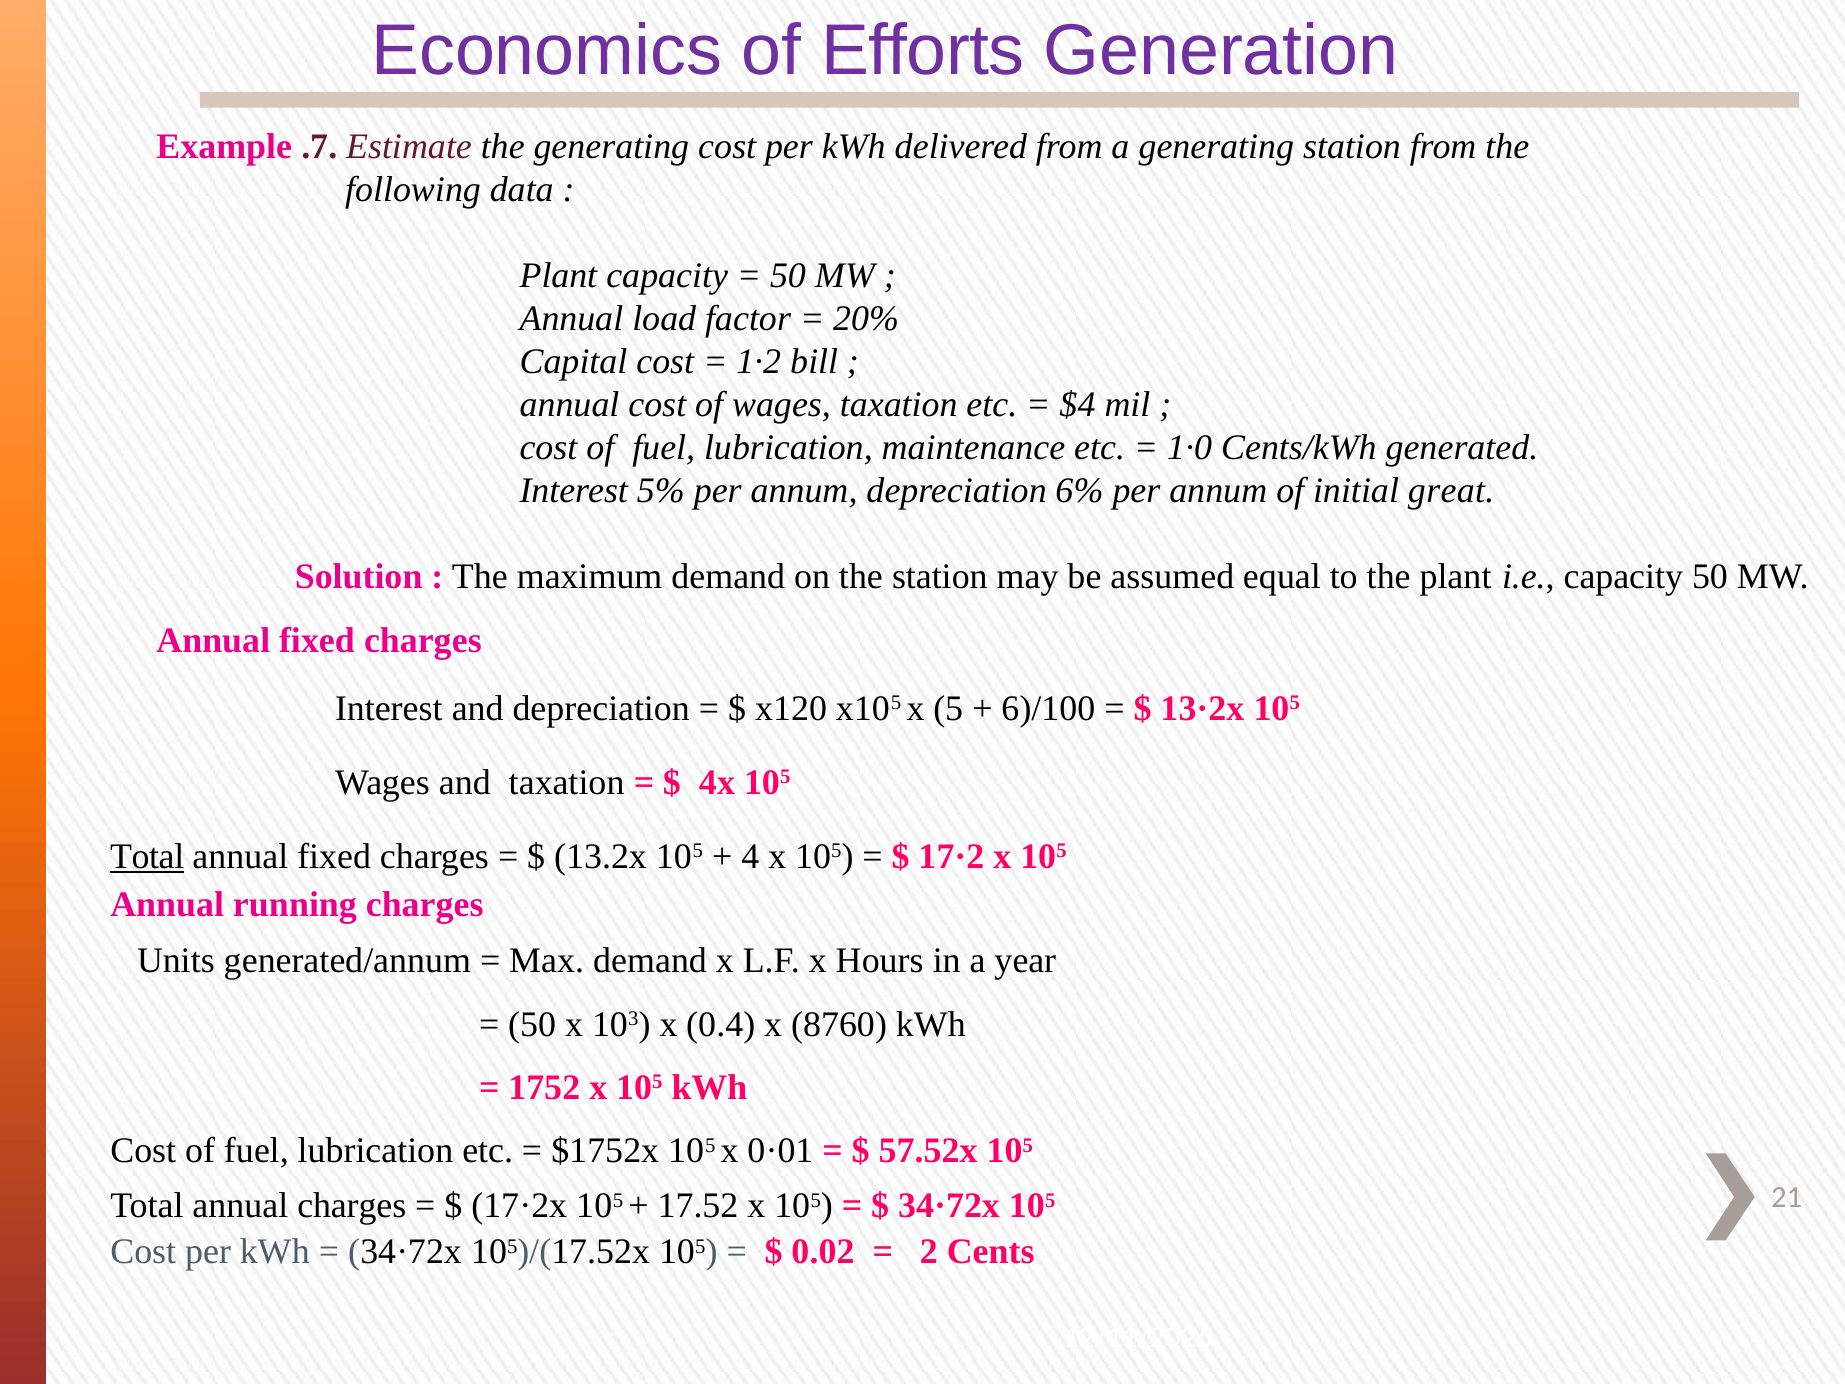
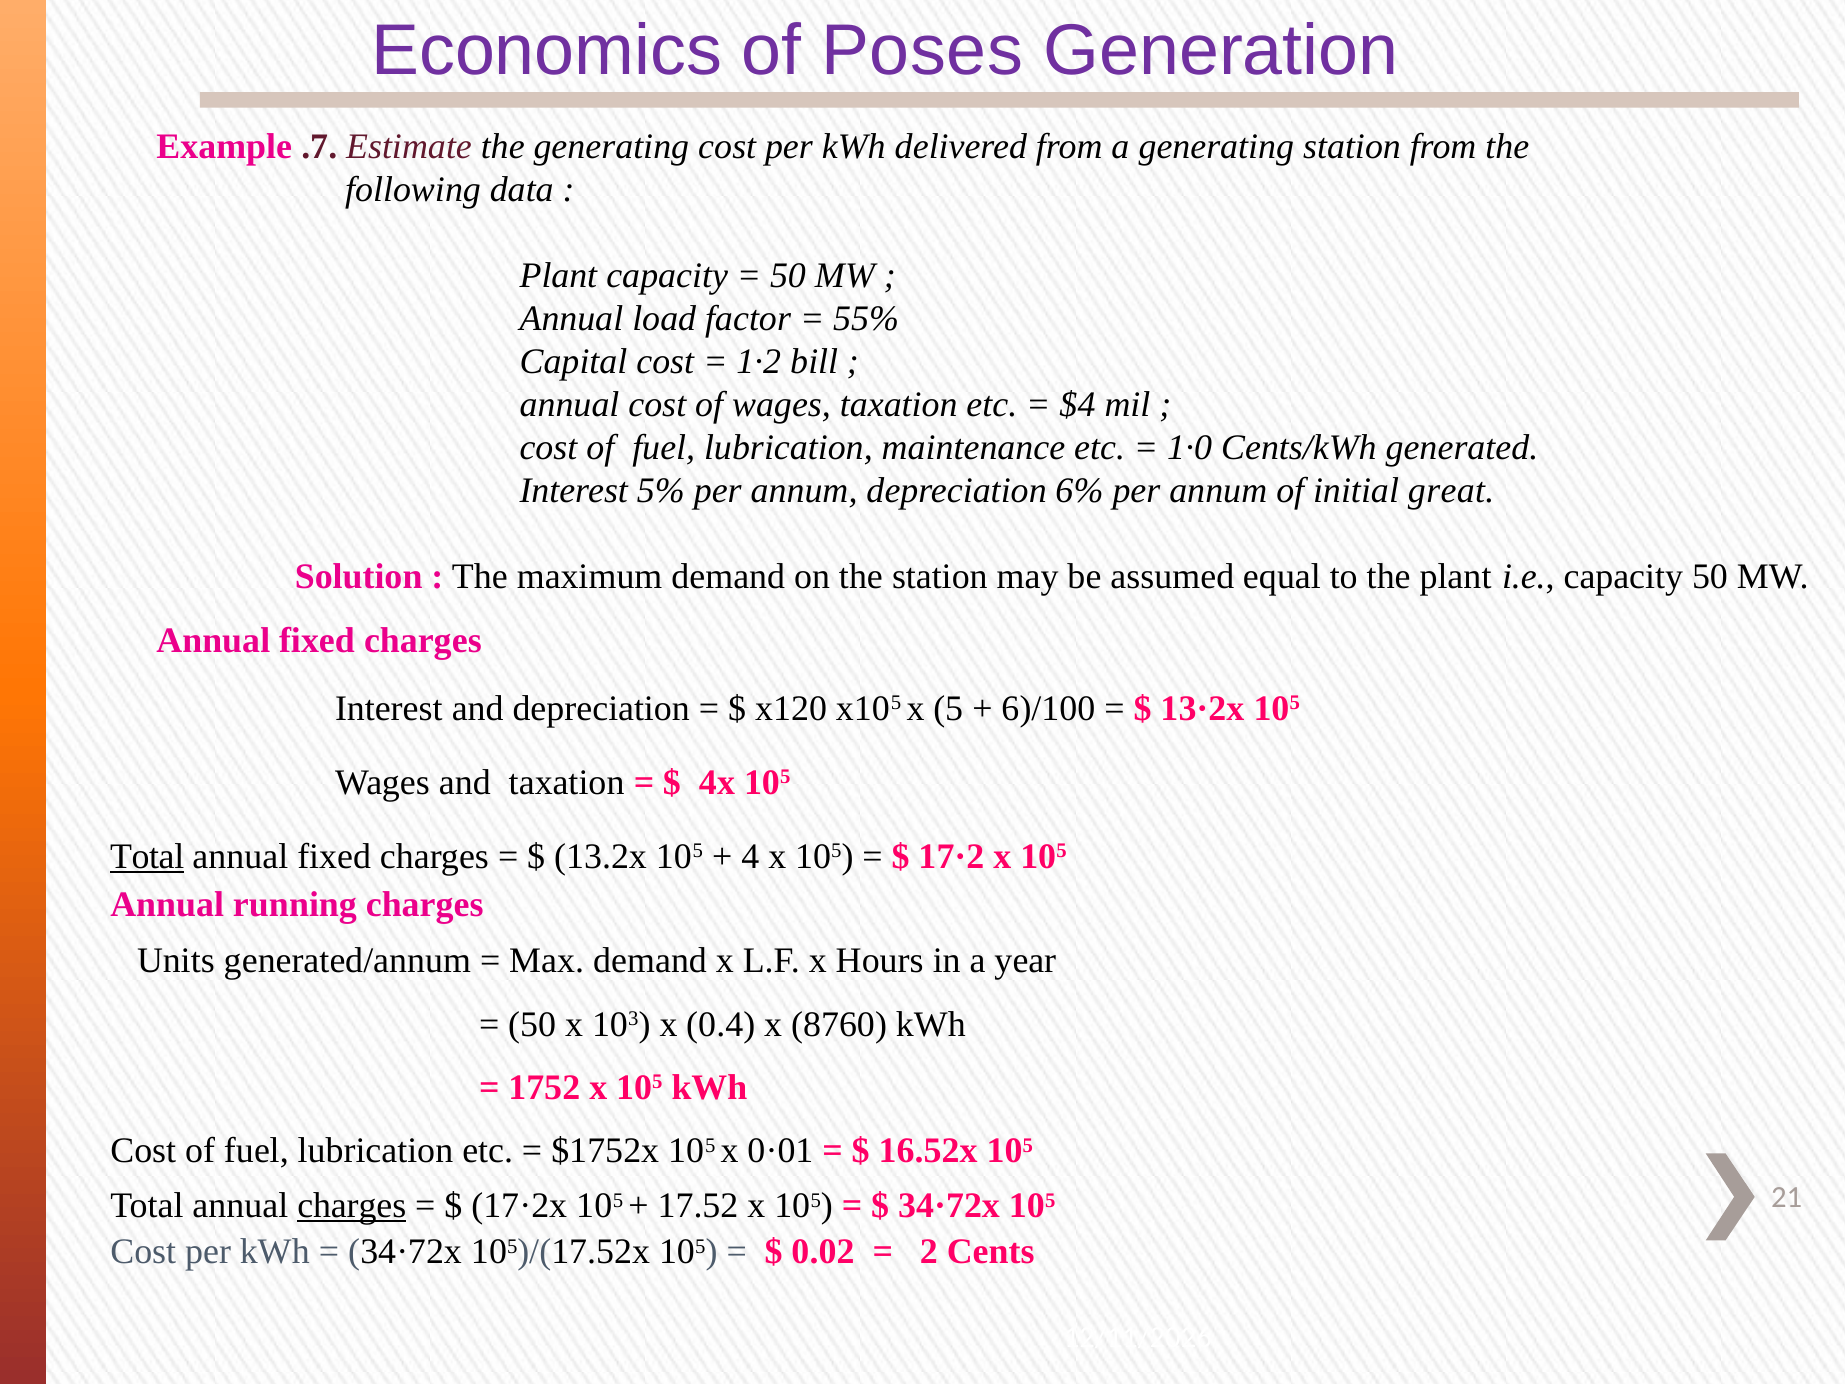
Efforts: Efforts -> Poses (922, 50)
20%: 20% -> 55% (866, 318)
57.52x: 57.52x -> 16.52x (928, 1151)
charges underline: none -> present (352, 1206)
